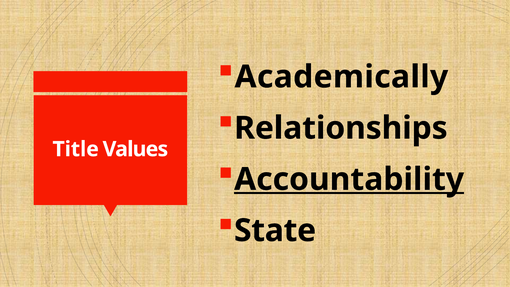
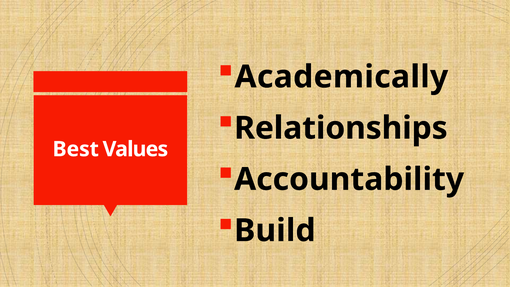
Title: Title -> Best (76, 149)
Accountability underline: present -> none (349, 179)
State: State -> Build (275, 230)
